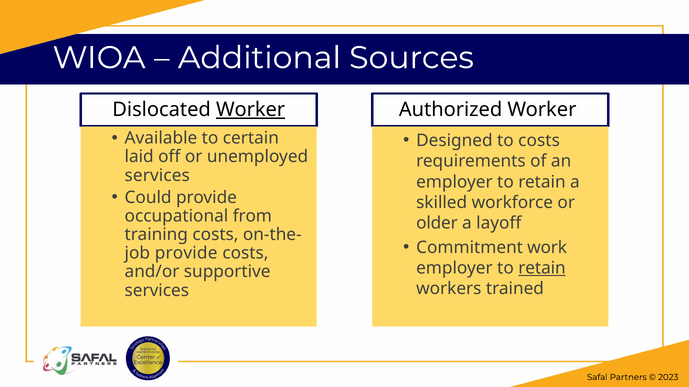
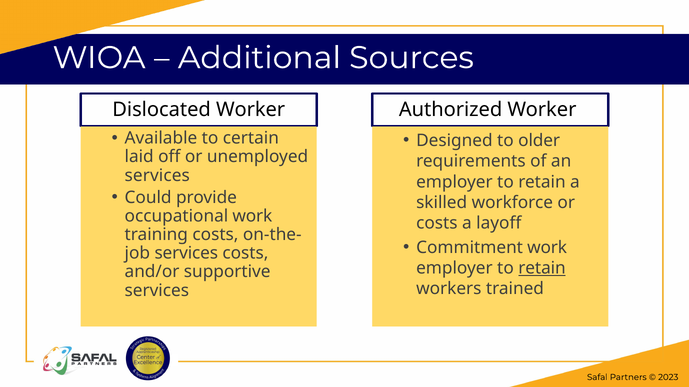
Worker underline: present -> none (251, 110)
to costs: costs -> older (539, 141)
occupational from: from -> work (252, 216)
older: older -> costs (437, 223)
provide: provide -> services (186, 254)
